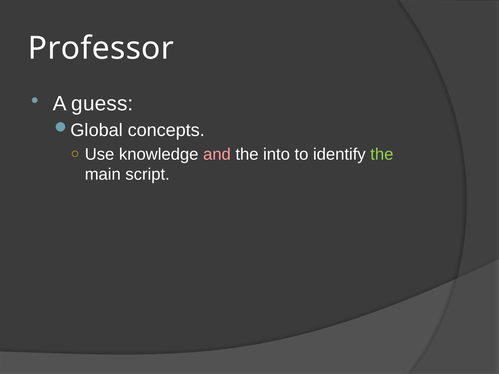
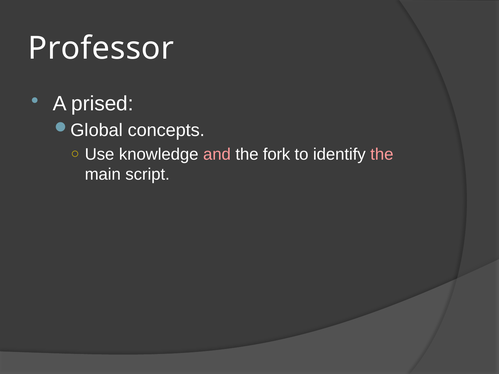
guess: guess -> prised (102, 104)
into: into -> fork (277, 154)
the colour: light green -> pink (382, 154)
